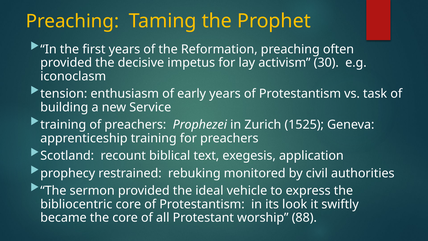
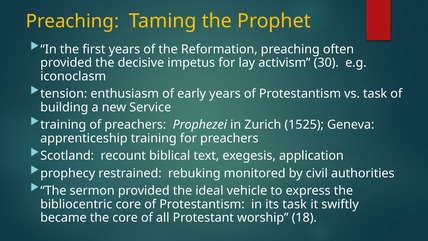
its look: look -> task (295, 204)
88: 88 -> 18 (304, 218)
